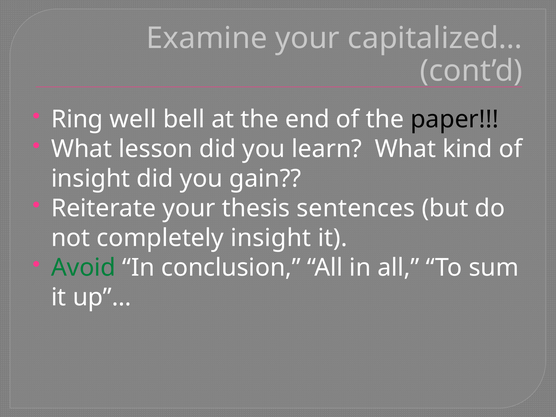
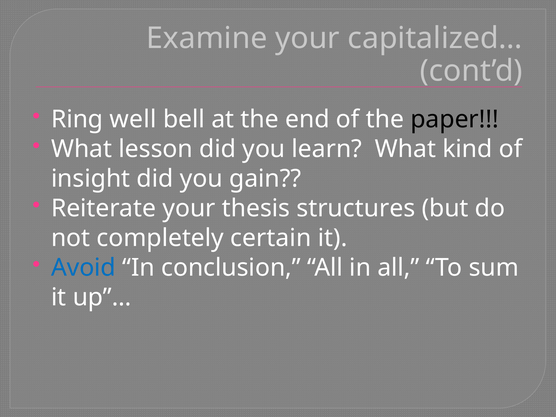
sentences: sentences -> structures (356, 208)
completely insight: insight -> certain (271, 238)
Avoid colour: green -> blue (83, 268)
